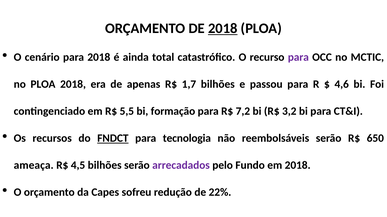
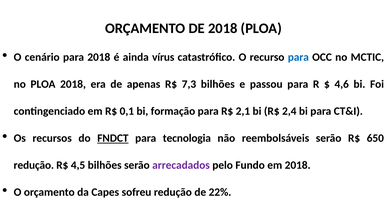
2018 underline: present -> none (223, 29)
total: total -> vírus (163, 57)
para colour: purple -> blue (298, 57)
1,7: 1,7 -> 7,3 (189, 84)
5,5: 5,5 -> 0,1 (127, 112)
7,2: 7,2 -> 2,1 (243, 112)
3,2: 3,2 -> 2,4 (289, 112)
ameaça: ameaça -> redução (34, 166)
